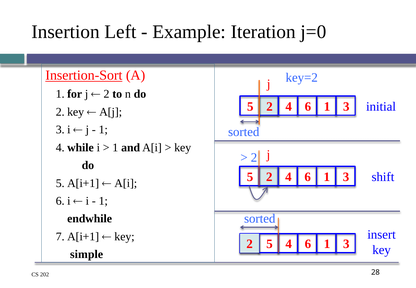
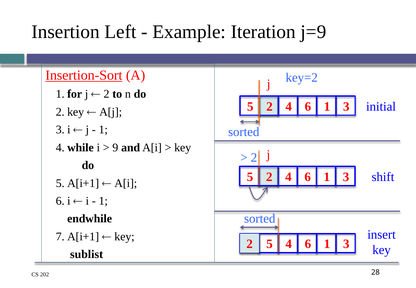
j=0: j=0 -> j=9 (313, 32)
1: 1 -> 9 (115, 148)
simple: simple -> sublist (87, 254)
